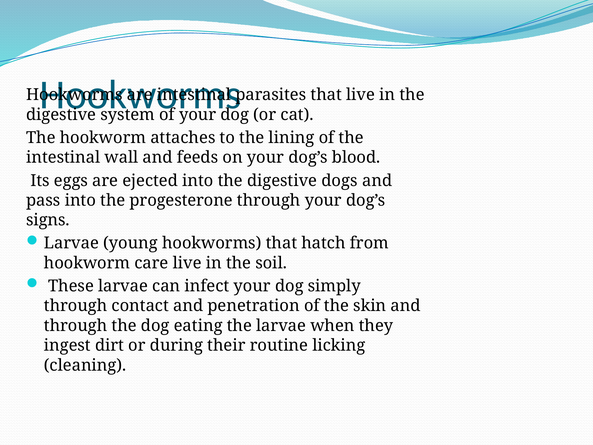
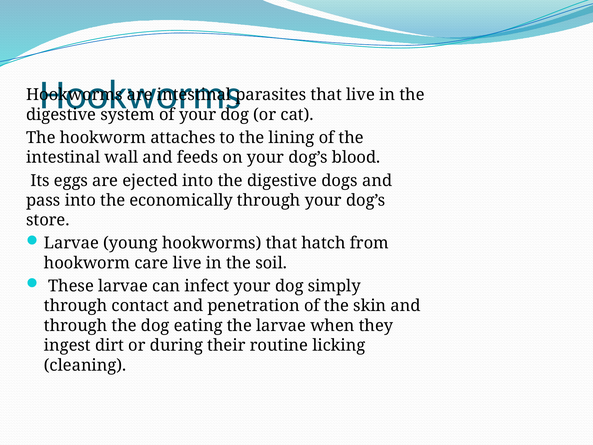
progesterone: progesterone -> economically (181, 200)
signs: signs -> store (48, 220)
